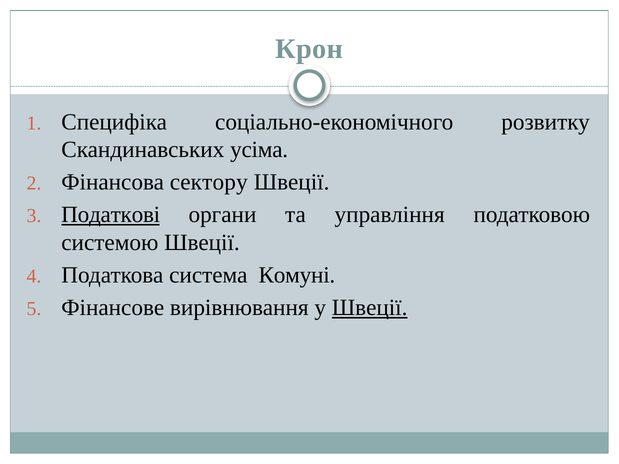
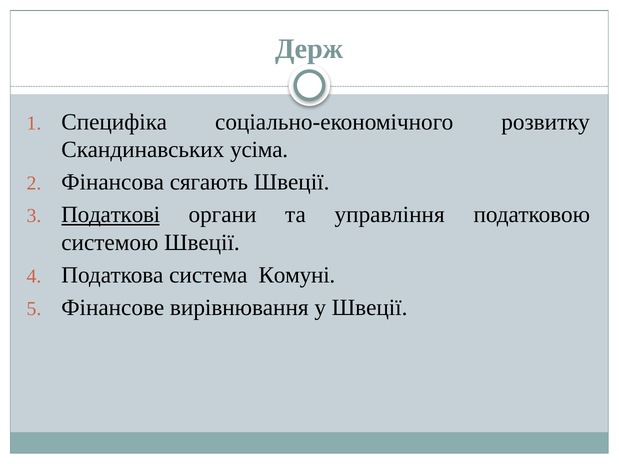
Крон: Крон -> Держ (309, 49)
сектору: сектору -> сягають (209, 182)
Швеції underline: present -> none (370, 308)
